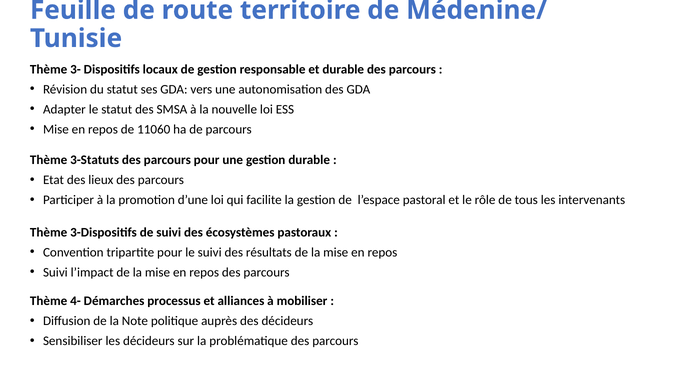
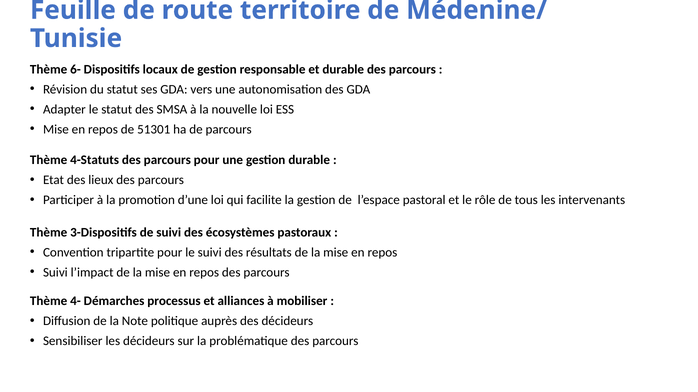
3-: 3- -> 6- (75, 69)
11060: 11060 -> 51301 (154, 130)
3-Statuts: 3-Statuts -> 4-Statuts (95, 160)
